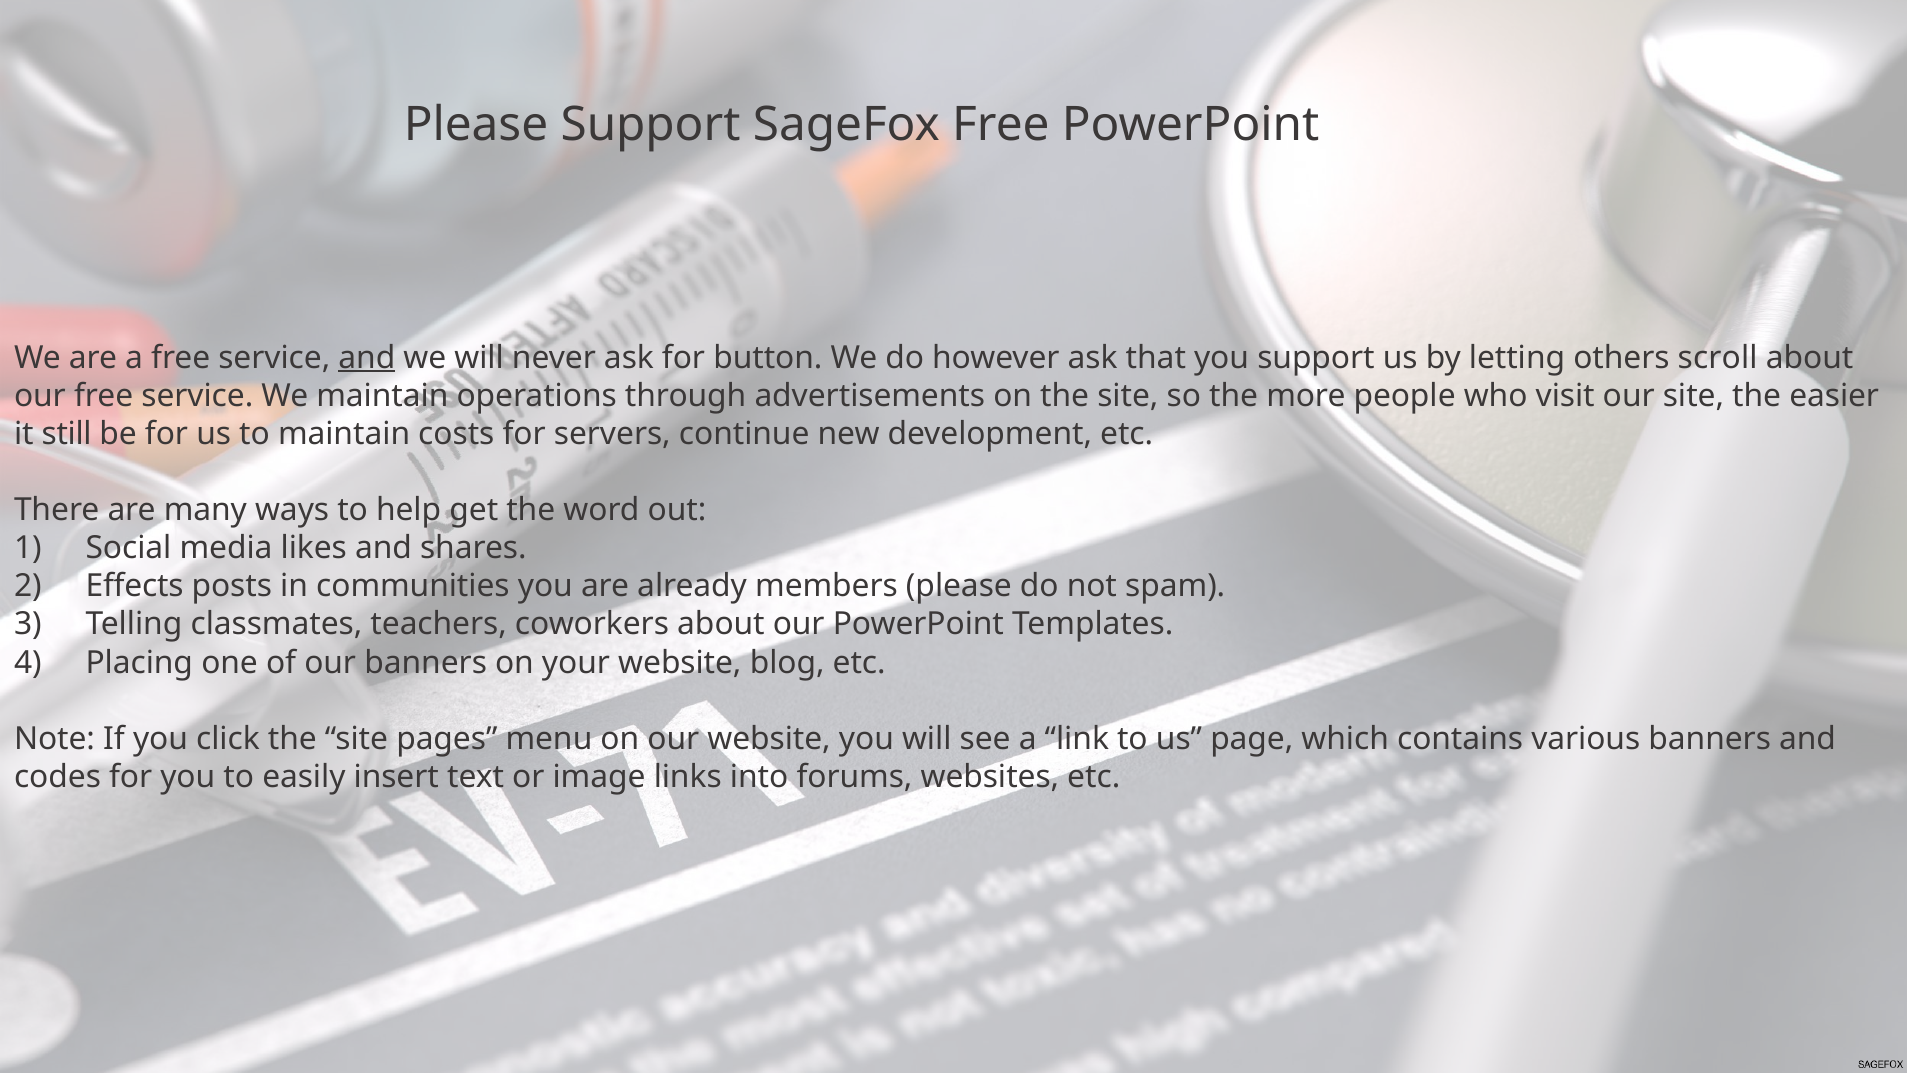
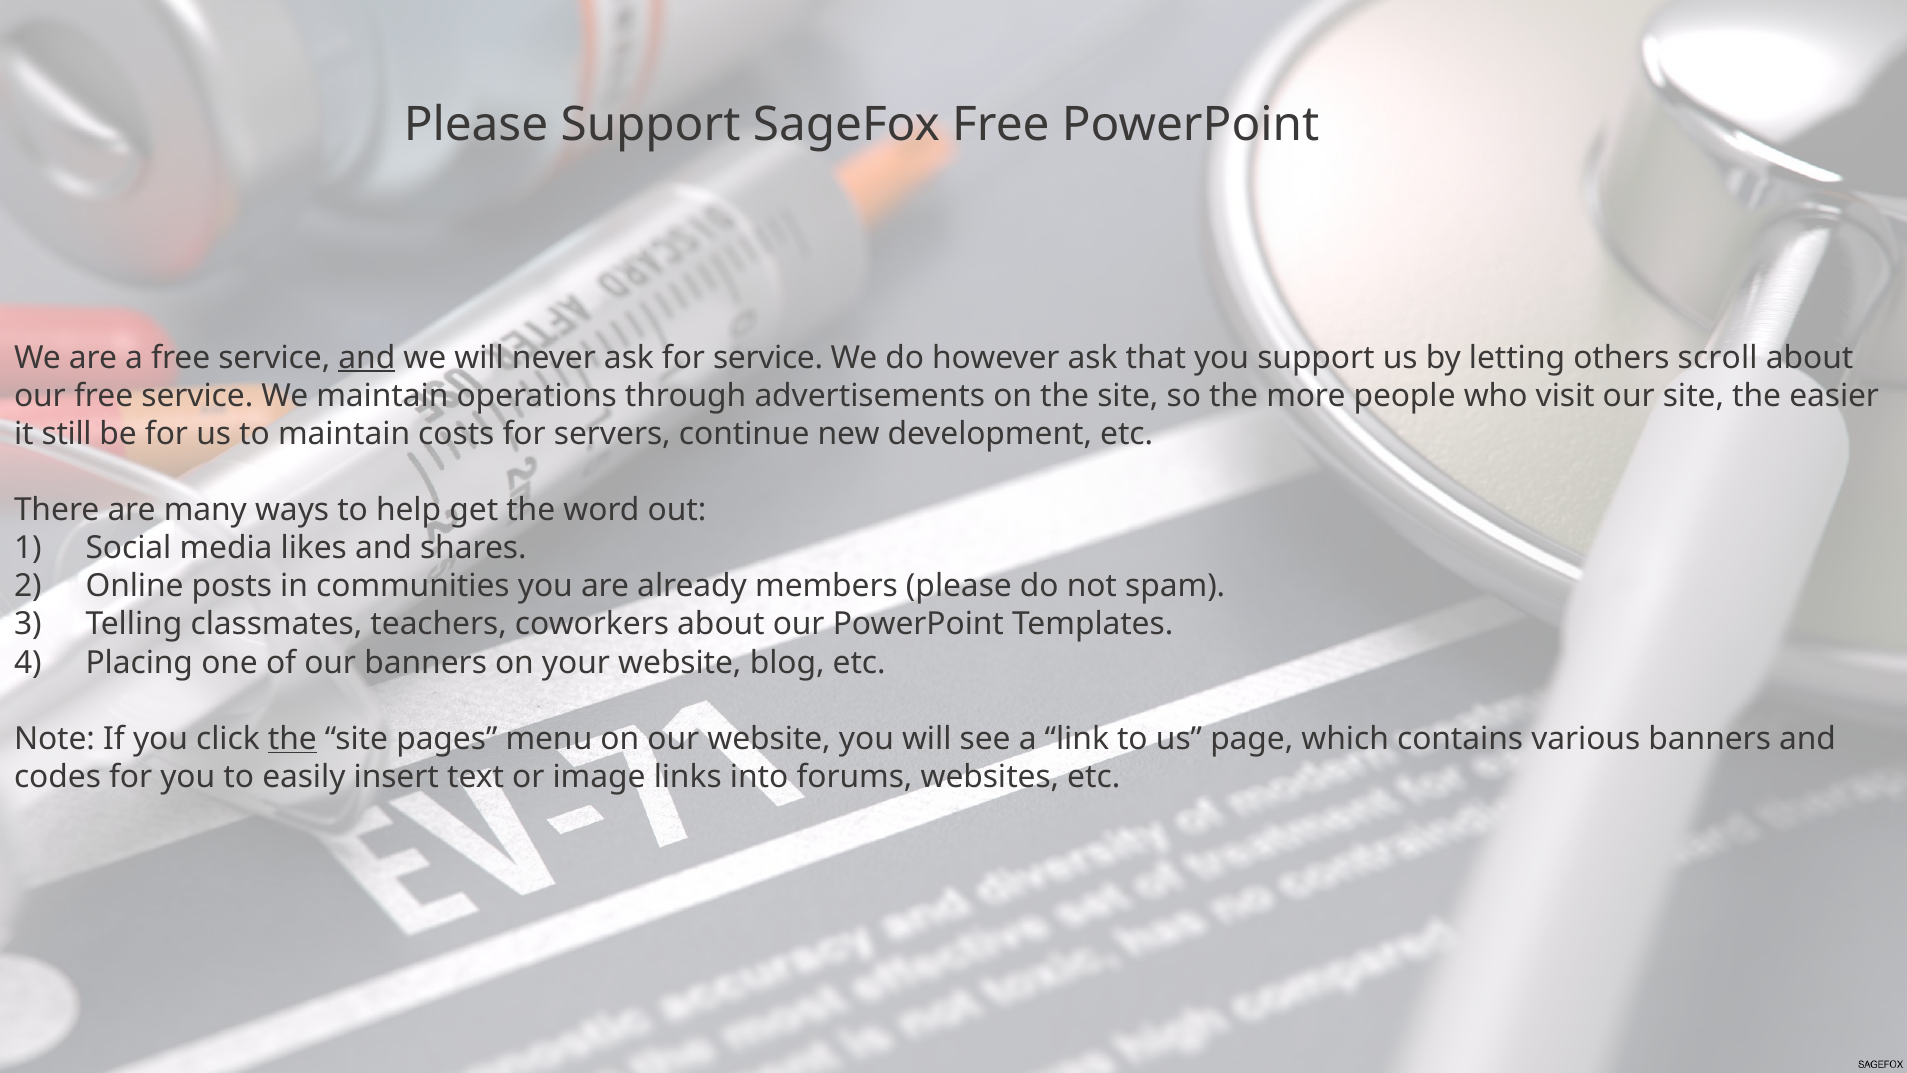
for button: button -> service (768, 357)
Effects: Effects -> Online (135, 586)
the underline: none -> present (292, 739)
